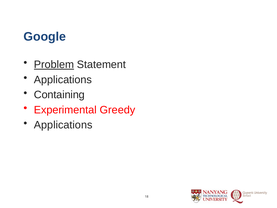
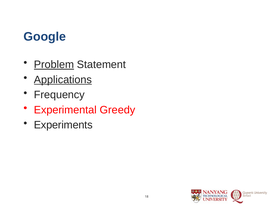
Applications underline: none -> present (63, 80)
Containing: Containing -> Frequency (59, 95)
Applications: Applications -> Experiments (63, 125)
